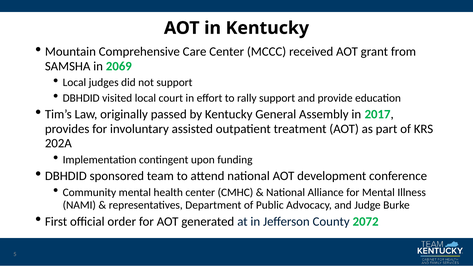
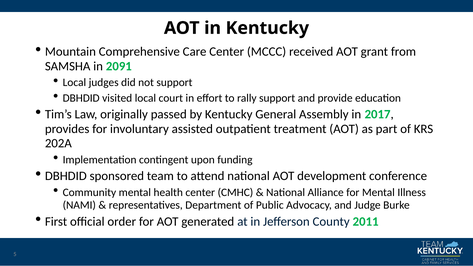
2069: 2069 -> 2091 (119, 66)
2072: 2072 -> 2011 (366, 222)
